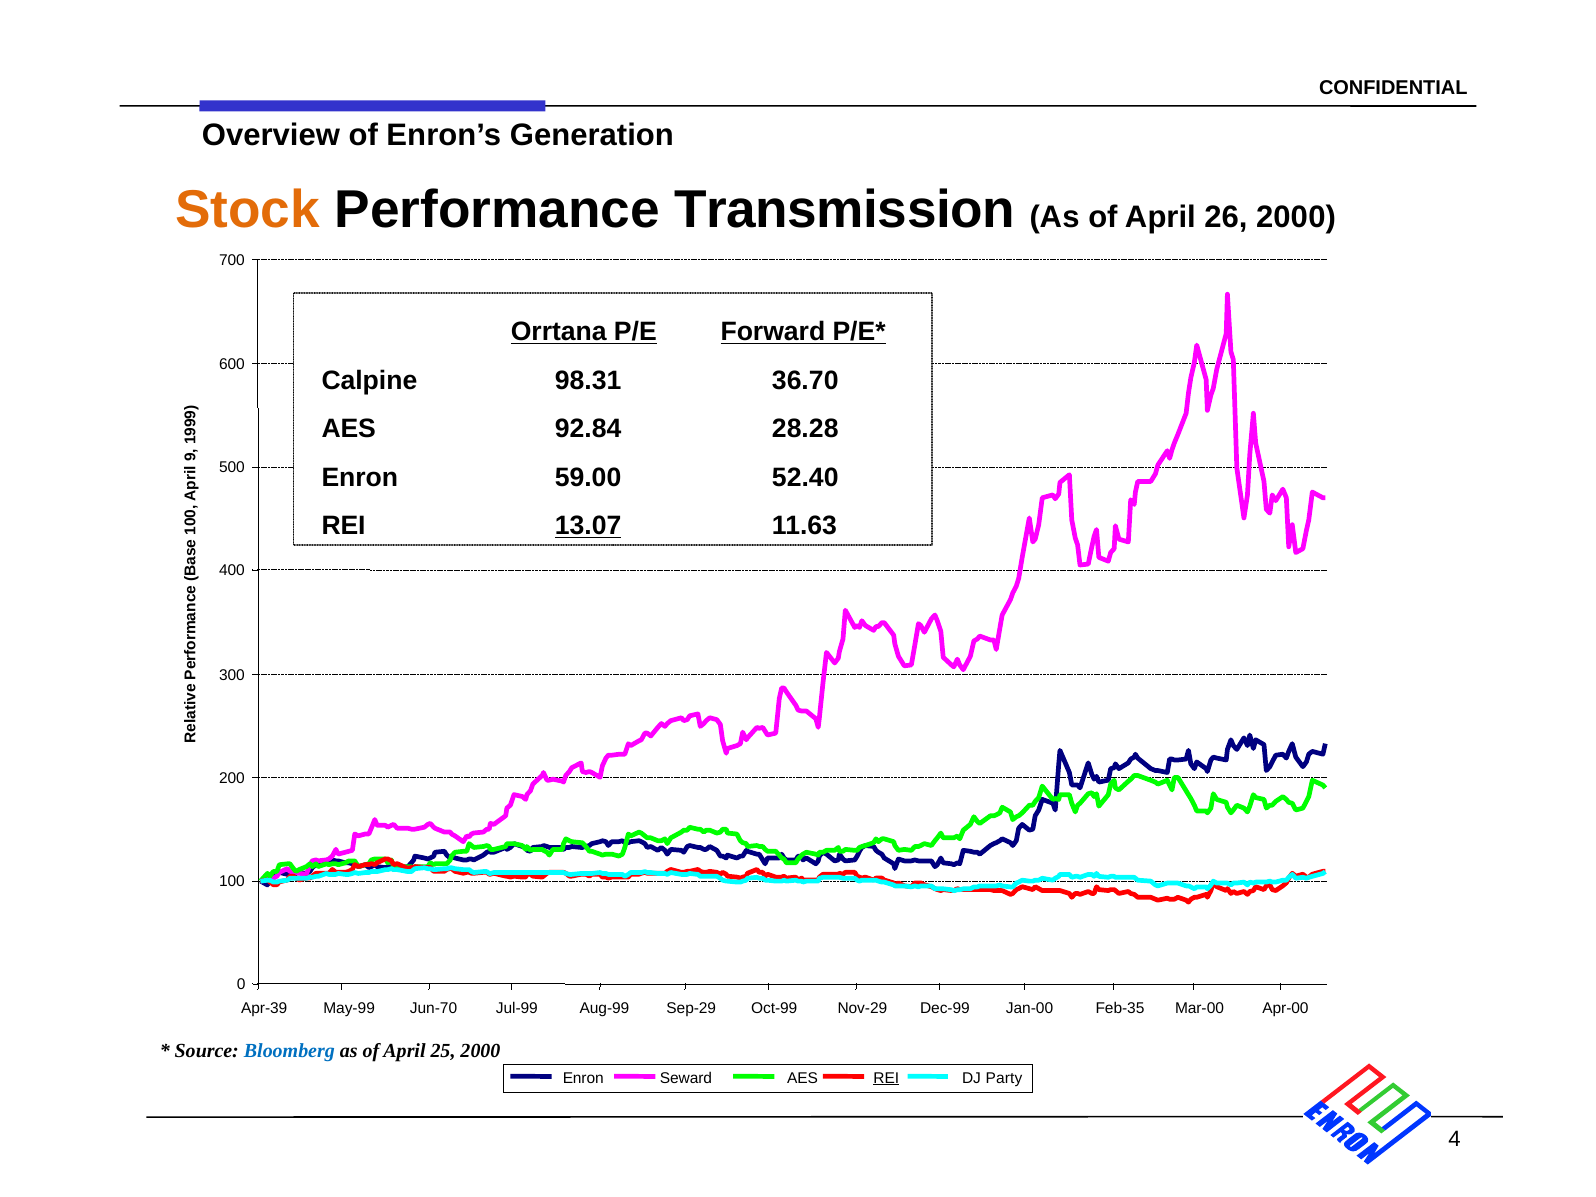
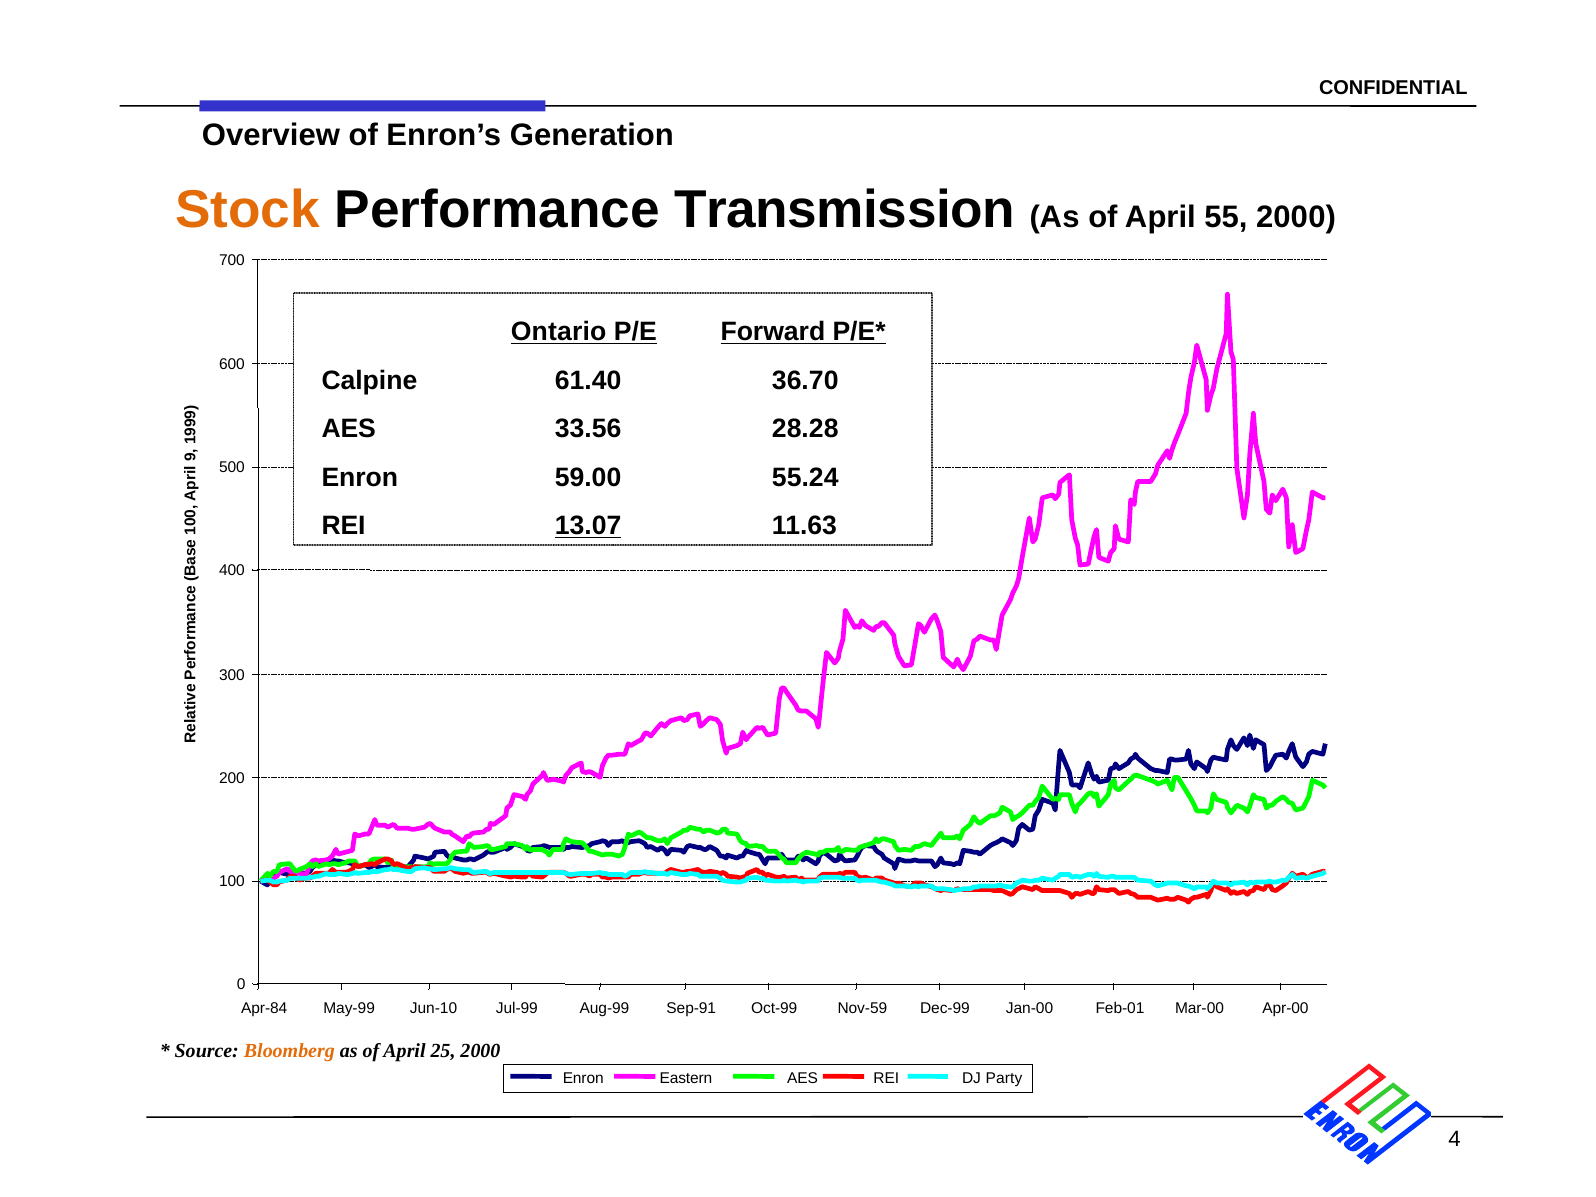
26: 26 -> 55 (1226, 218)
Orrtana: Orrtana -> Ontario (559, 332)
98.31: 98.31 -> 61.40 (588, 380)
92.84: 92.84 -> 33.56 (588, 429)
52.40: 52.40 -> 55.24 (805, 478)
Apr-39: Apr-39 -> Apr-84 (264, 1008)
Jun-70: Jun-70 -> Jun-10 (434, 1008)
Sep-29: Sep-29 -> Sep-91 (691, 1008)
Nov-29: Nov-29 -> Nov-59 (862, 1008)
Feb-35: Feb-35 -> Feb-01 (1120, 1008)
Bloomberg colour: blue -> orange (289, 1051)
Seward: Seward -> Eastern (686, 1078)
REI underline: present -> none (886, 1078)
